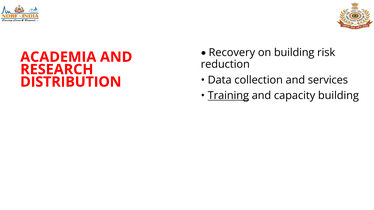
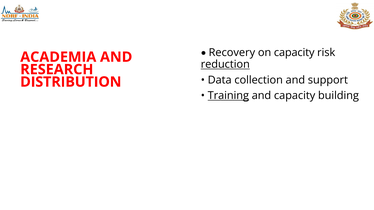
on building: building -> capacity (294, 53)
reduction underline: none -> present (225, 64)
services: services -> support (328, 80)
